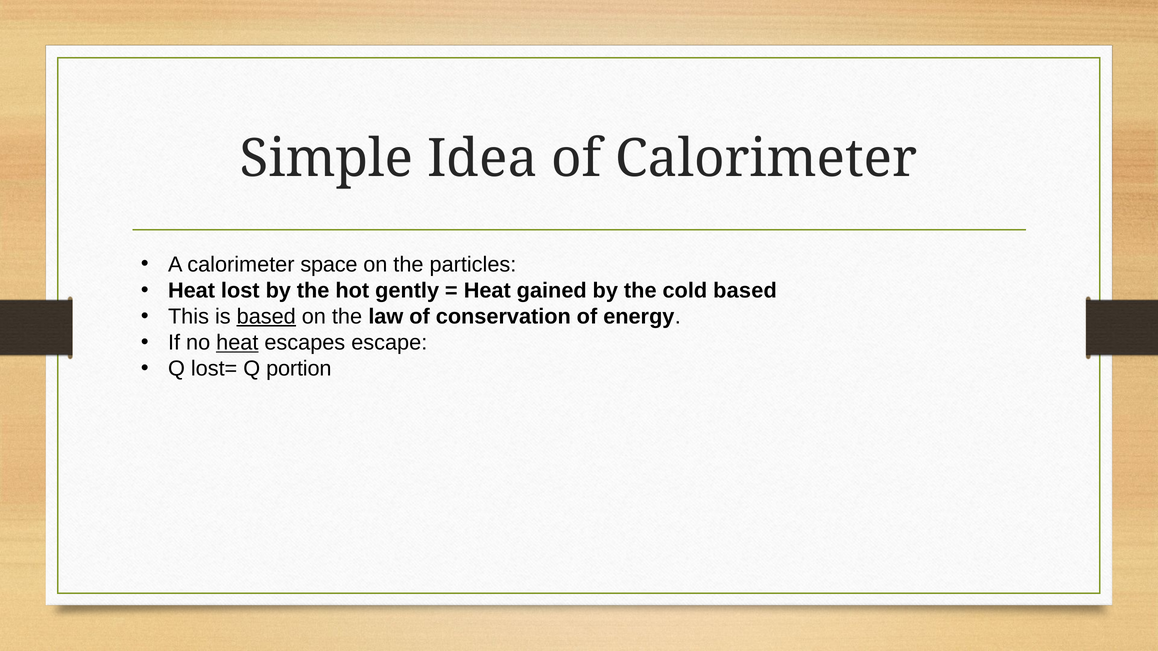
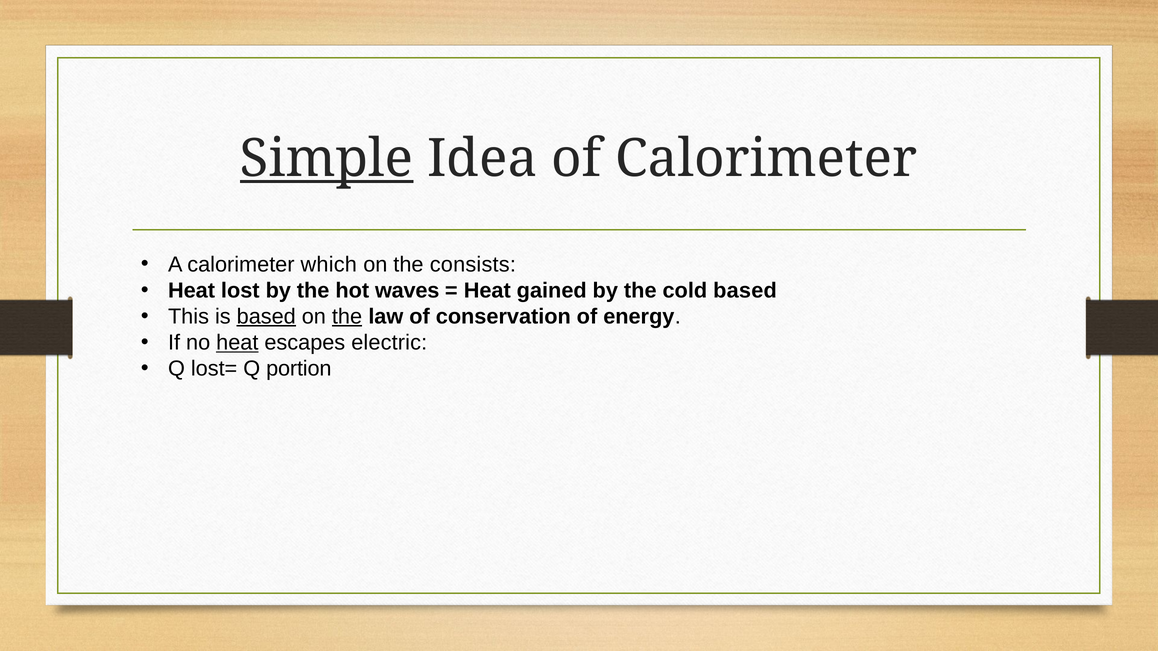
Simple underline: none -> present (327, 159)
space: space -> which (329, 265)
particles: particles -> consists (473, 265)
gently: gently -> waves (407, 291)
the underline: none -> present (347, 317)
escape: escape -> electric (389, 343)
